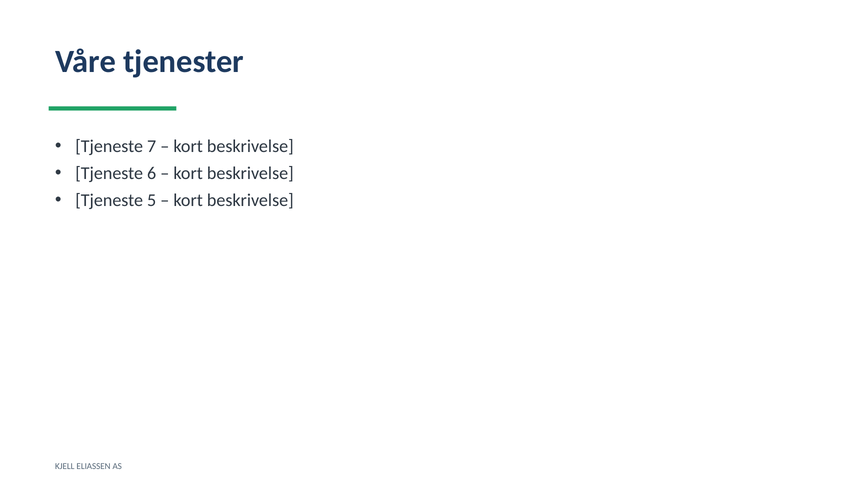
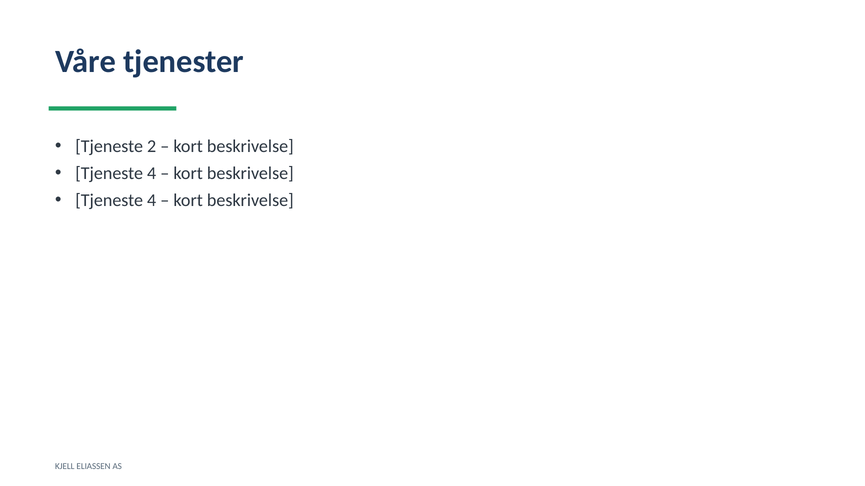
7: 7 -> 2 (152, 147)
6: 6 -> 4 (152, 174)
5: 5 -> 4 (152, 201)
